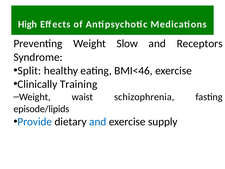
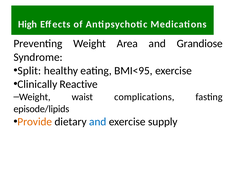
Slow: Slow -> Area (127, 44)
Receptors: Receptors -> Grandiose (200, 44)
BMI<46: BMI<46 -> BMI<95 (133, 71)
Training: Training -> Reactive (79, 84)
schizophrenia: schizophrenia -> complications (144, 97)
Provide colour: blue -> orange (35, 122)
